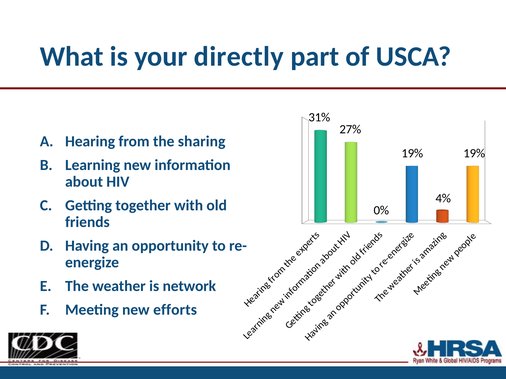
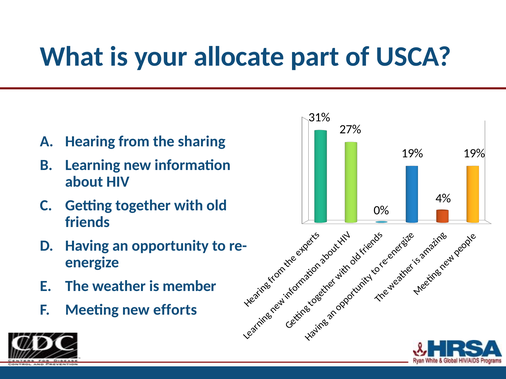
directly: directly -> allocate (239, 57)
network: network -> member (189, 286)
